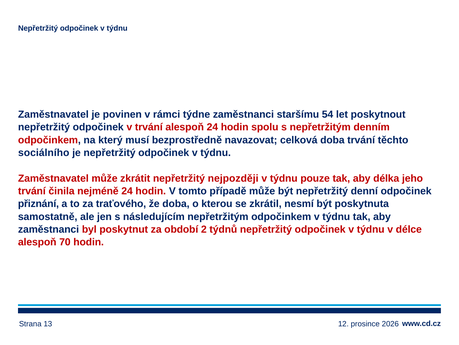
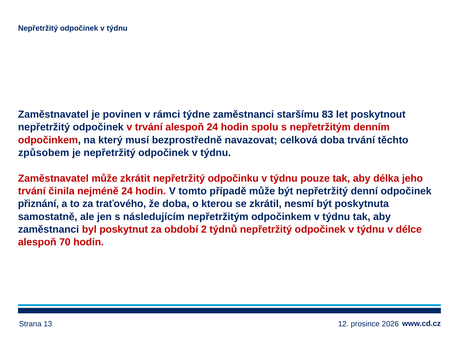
54: 54 -> 83 (328, 114)
sociálního: sociálního -> způsobem (44, 152)
nejpozději: nejpozději -> odpočinku (233, 178)
